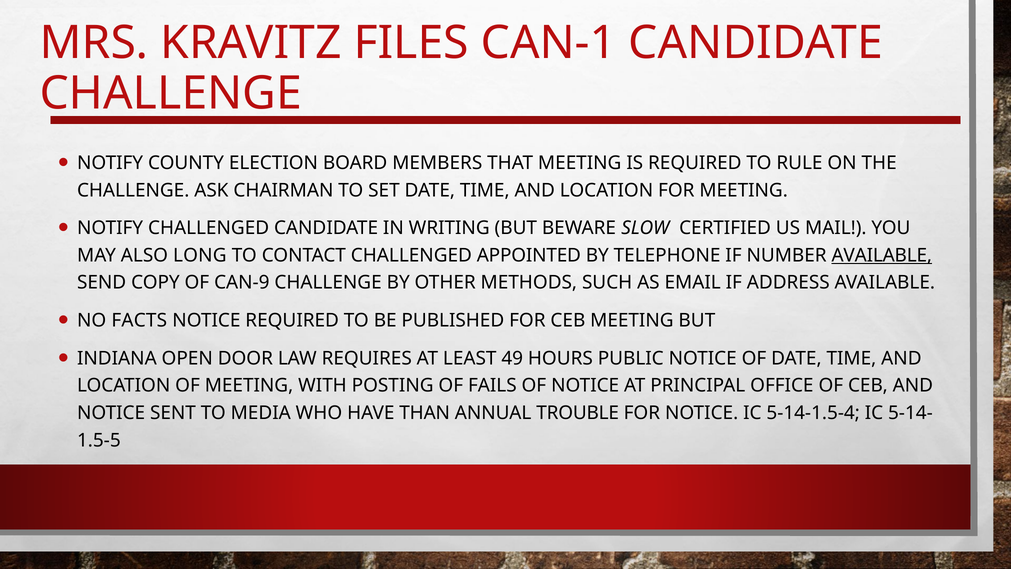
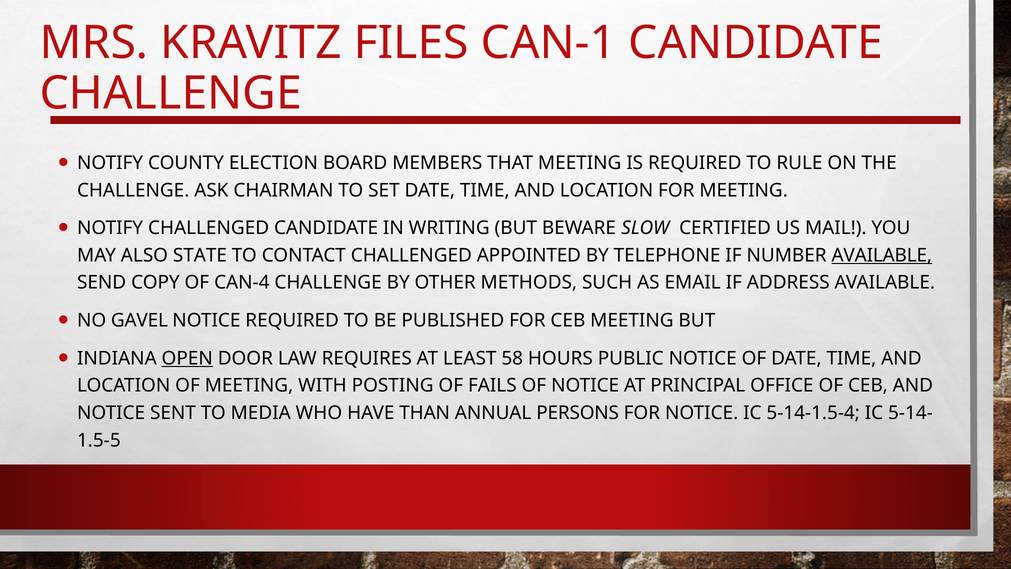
LONG: LONG -> STATE (200, 255)
CAN-9: CAN-9 -> CAN-4 (242, 283)
FACTS: FACTS -> GAVEL (139, 320)
OPEN underline: none -> present (187, 358)
49: 49 -> 58 (512, 358)
TROUBLE: TROUBLE -> PERSONS (578, 413)
